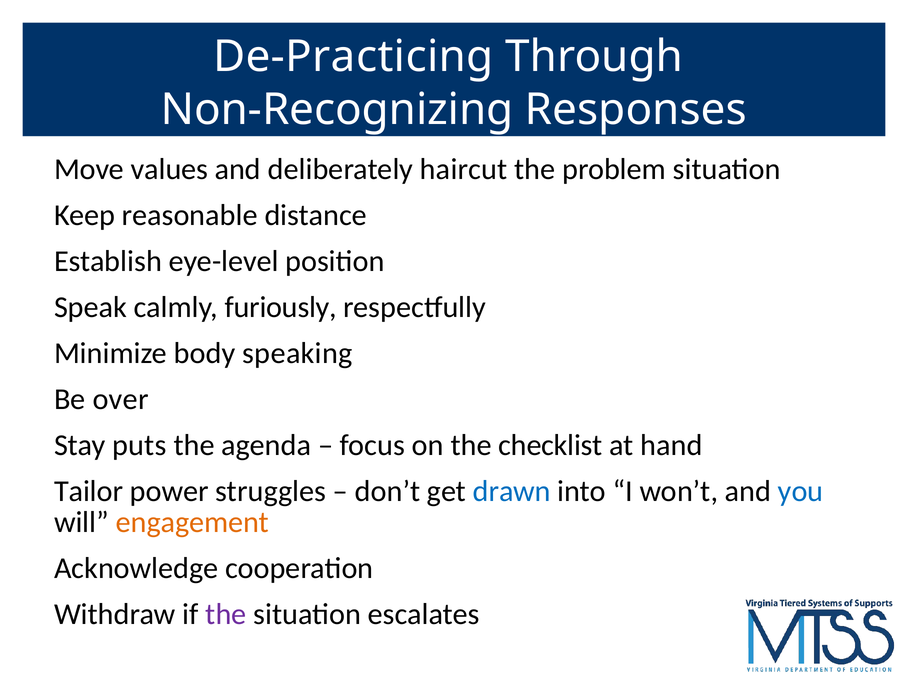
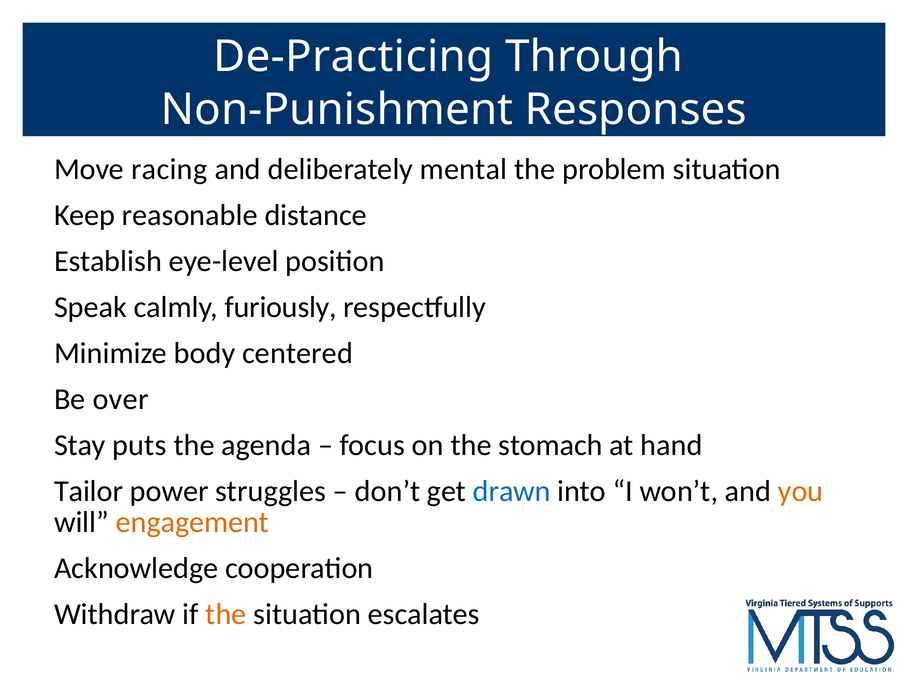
Non-Recognizing: Non-Recognizing -> Non-Punishment (337, 110)
values: values -> racing (169, 169)
haircut: haircut -> mental (464, 169)
speaking: speaking -> centered (298, 353)
checklist: checklist -> stomach (550, 445)
you colour: blue -> orange (801, 491)
the colour: purple -> orange (226, 614)
